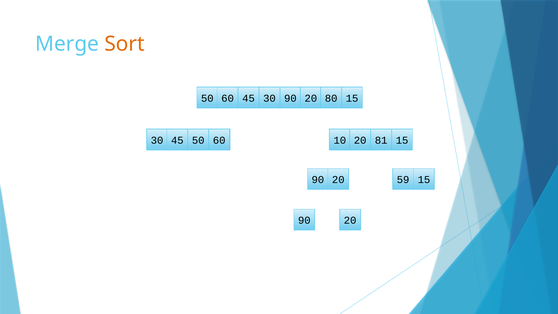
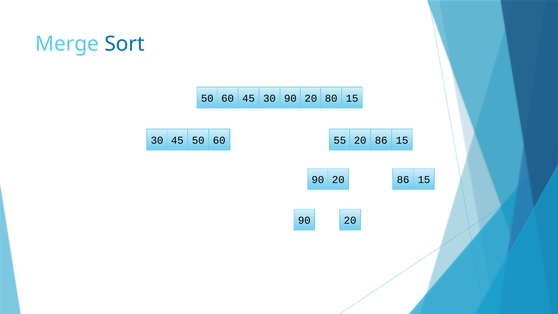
Sort colour: orange -> blue (125, 44)
10: 10 -> 55 (340, 140)
81: 81 -> 86 (381, 140)
90 20 59: 59 -> 86 (403, 180)
